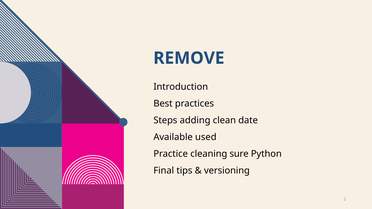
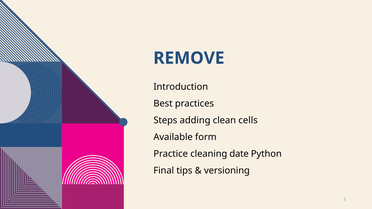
date: date -> cells (248, 121)
used: used -> form (206, 137)
sure: sure -> date (239, 154)
